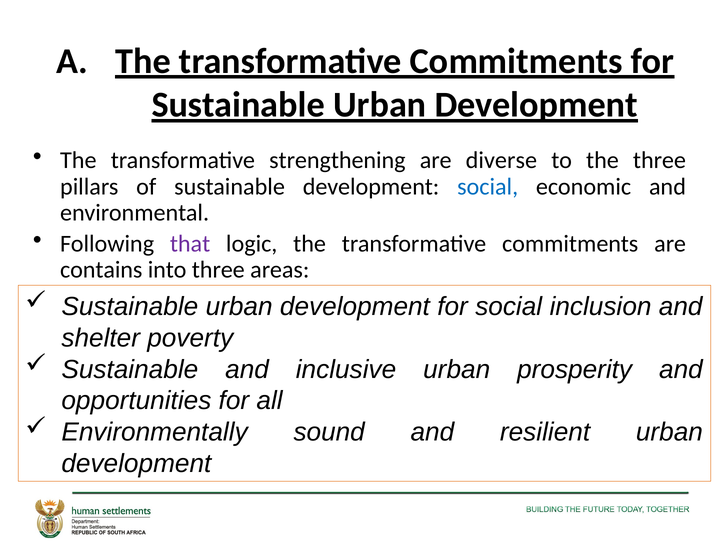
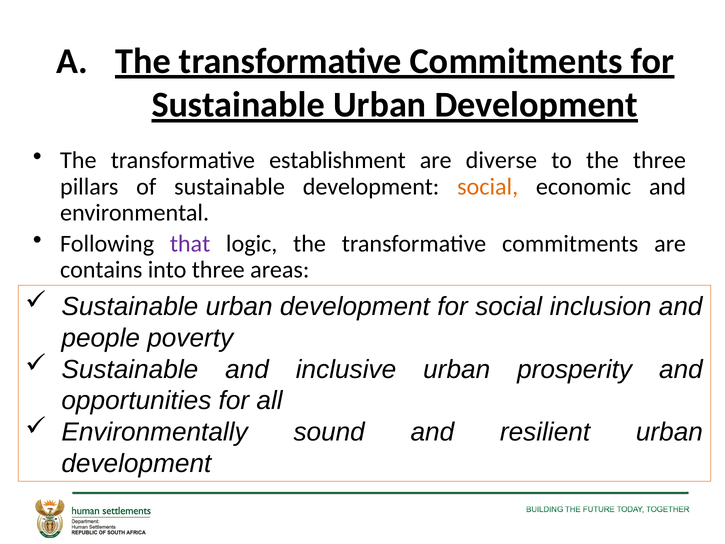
strengthening: strengthening -> establishment (337, 160)
social colour: blue -> orange (488, 186)
shelter: shelter -> people (101, 338)
